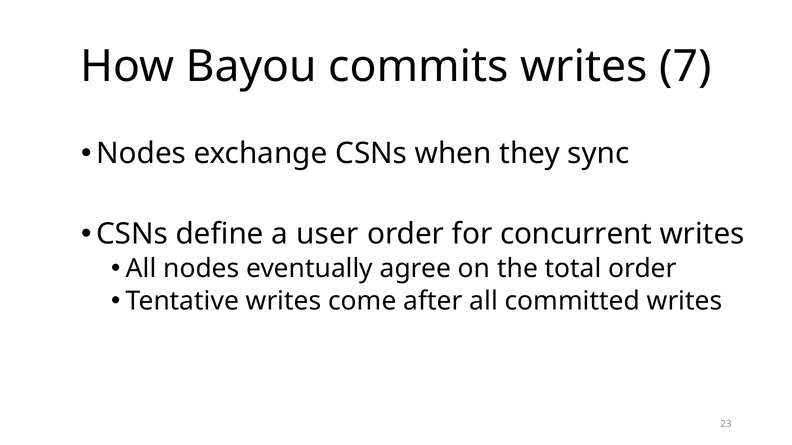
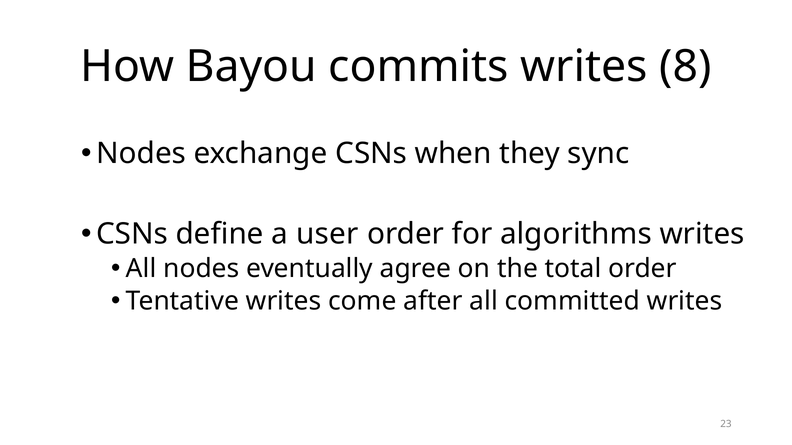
7: 7 -> 8 (685, 67)
concurrent: concurrent -> algorithms (576, 234)
